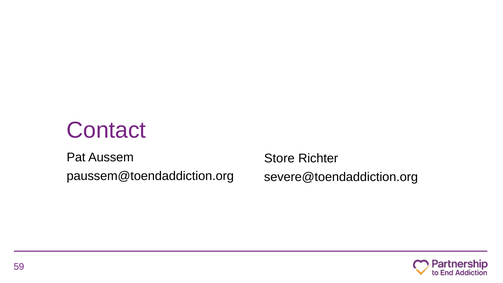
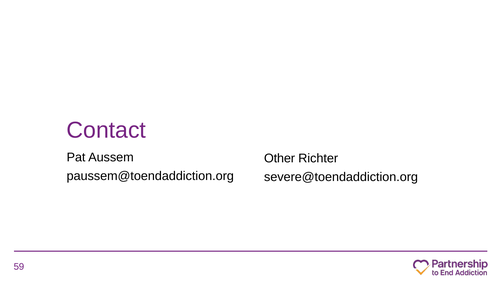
Store: Store -> Other (280, 158)
